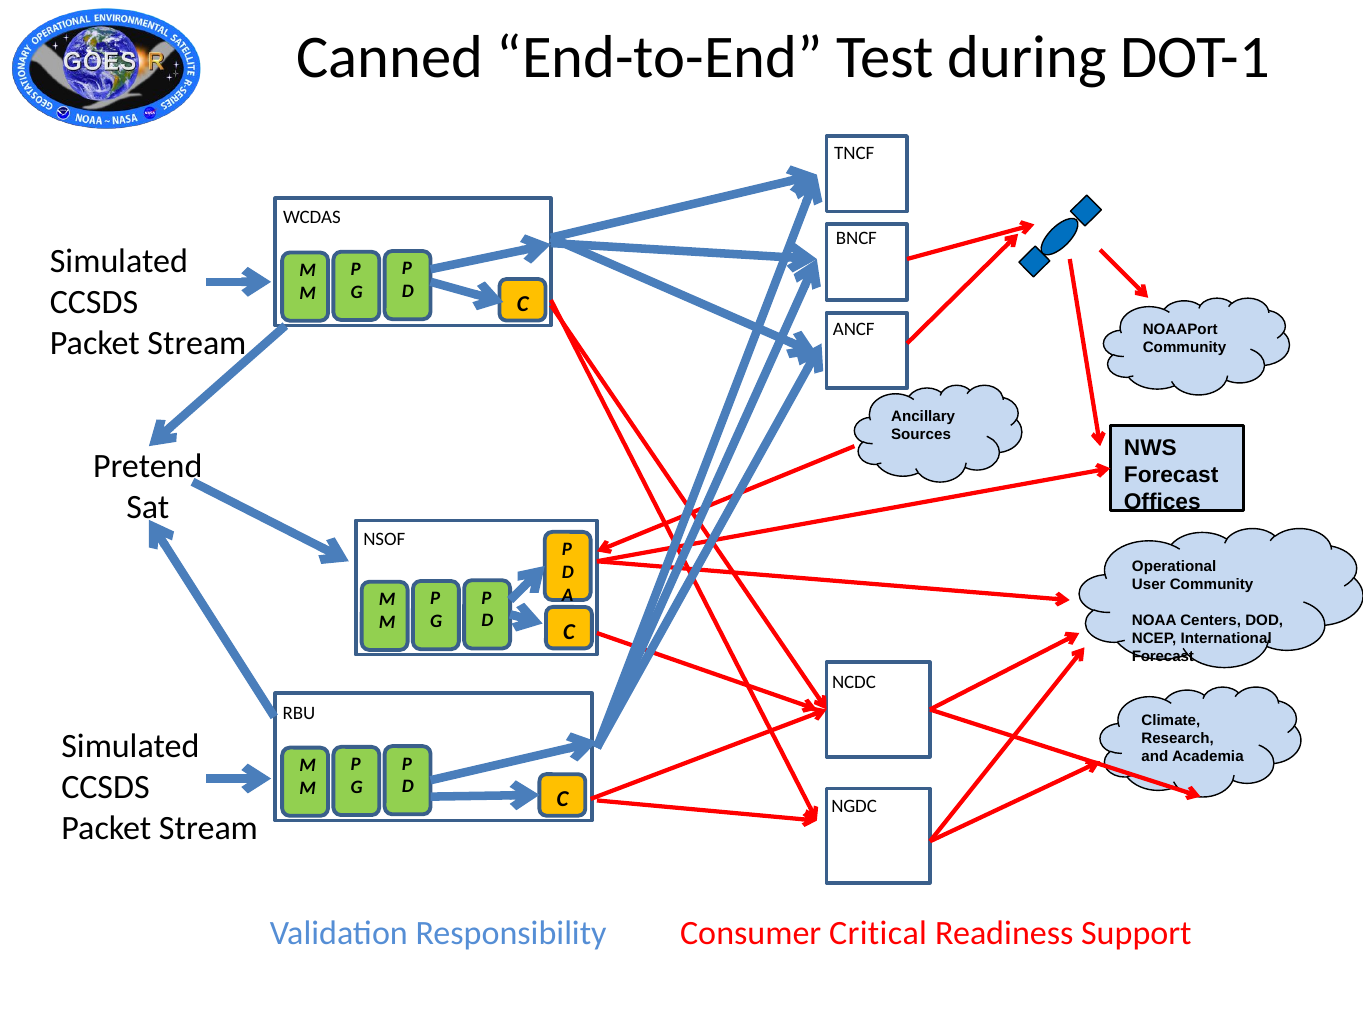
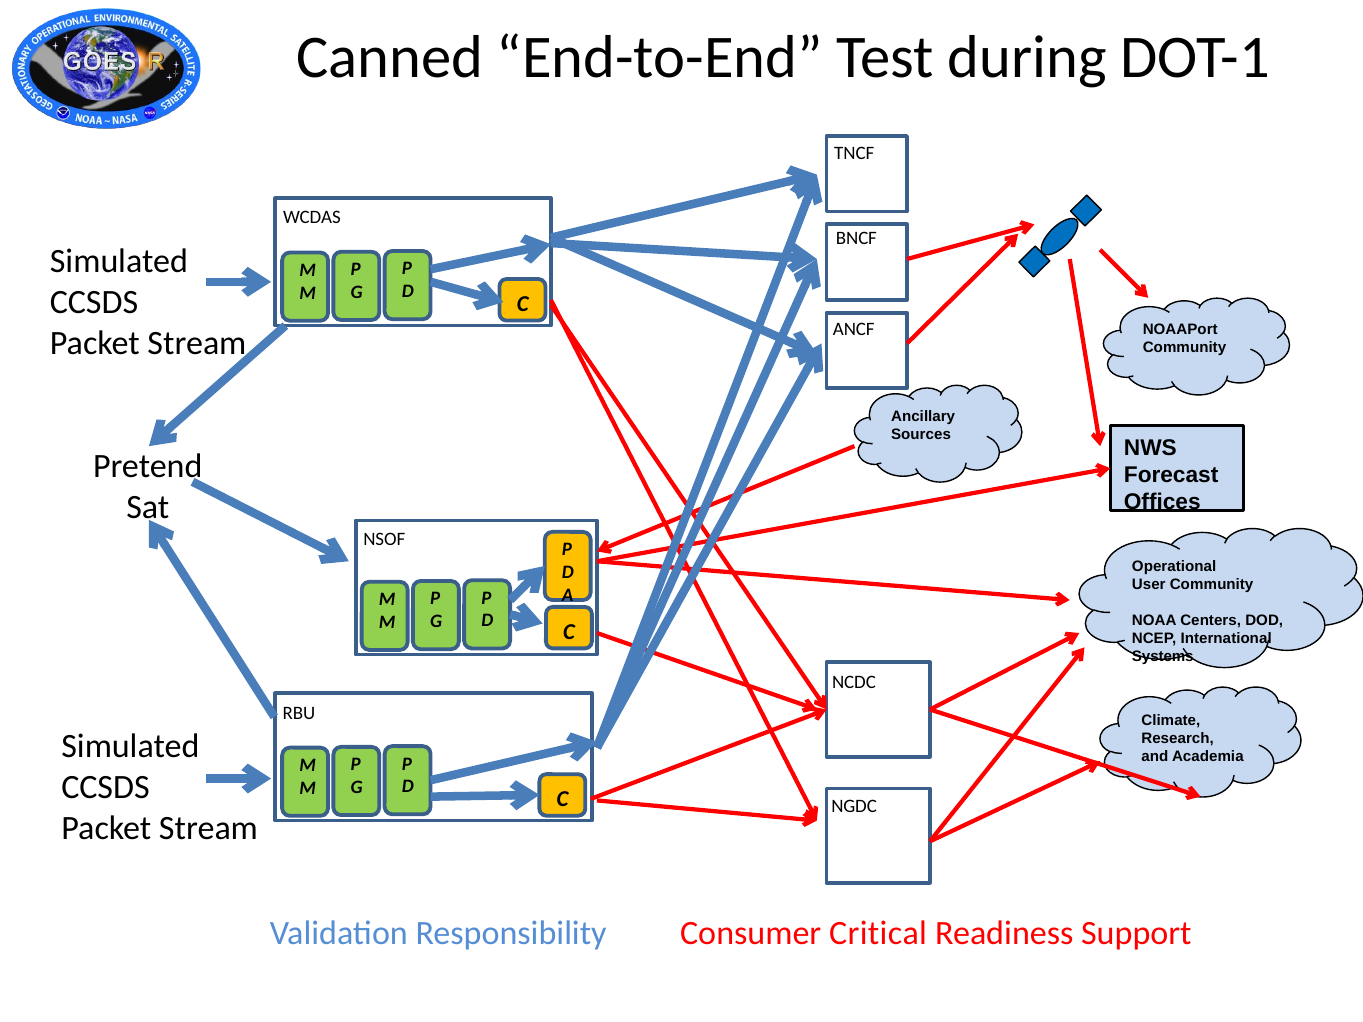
Forecast: Forecast -> Systems (1163, 657)
